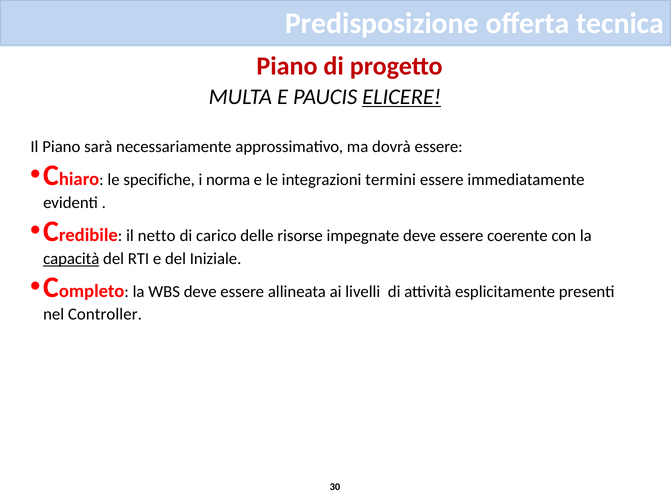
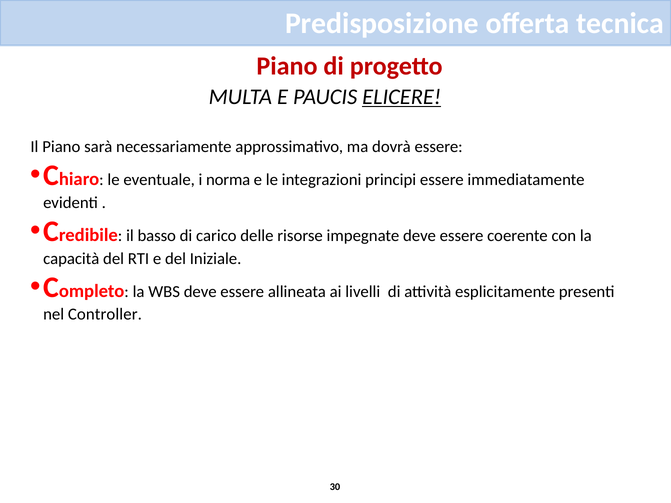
specifiche: specifiche -> eventuale (159, 180)
termini: termini -> principi (391, 180)
netto: netto -> basso (157, 236)
capacità underline: present -> none (71, 259)
